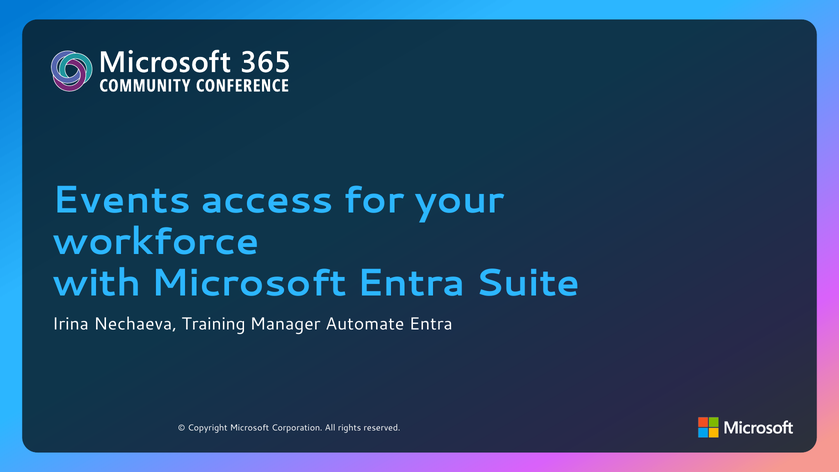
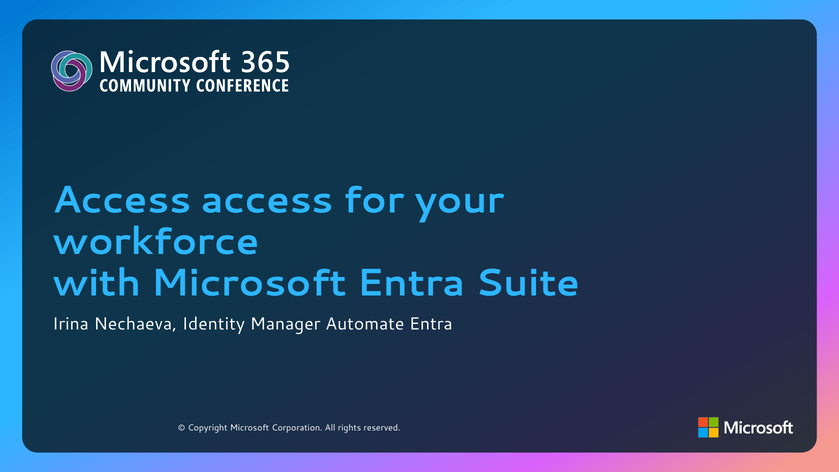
Events: Events -> Access (122, 200)
Training: Training -> Identity (213, 324)
